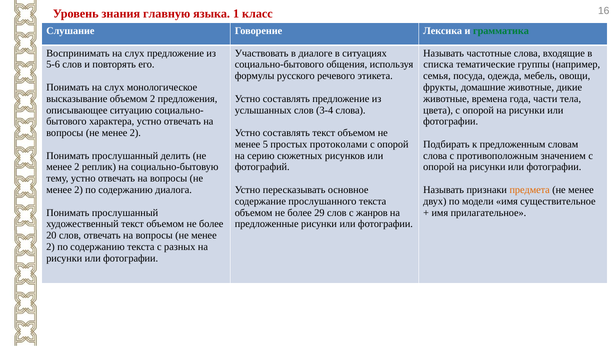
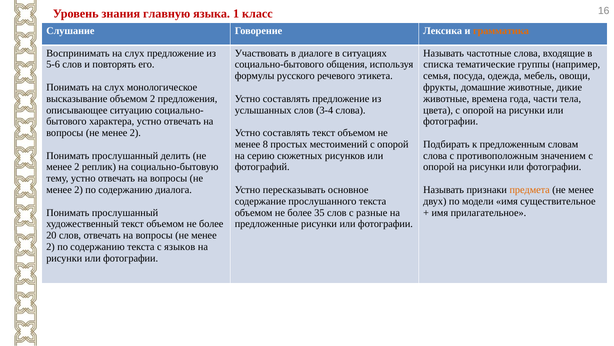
грамматика colour: green -> orange (501, 31)
5: 5 -> 8 (265, 144)
протоколами: протоколами -> местоимений (339, 144)
29: 29 -> 35 (319, 212)
жанров: жанров -> разные (372, 212)
разных: разных -> языков (180, 246)
